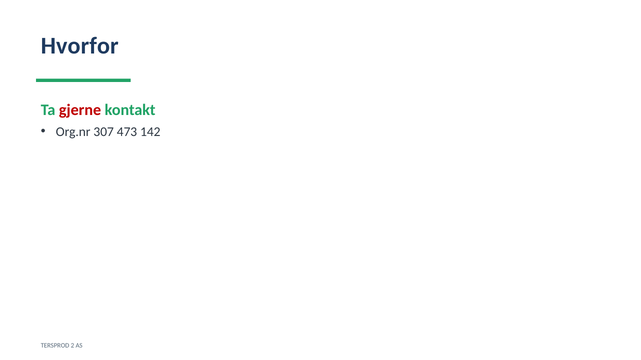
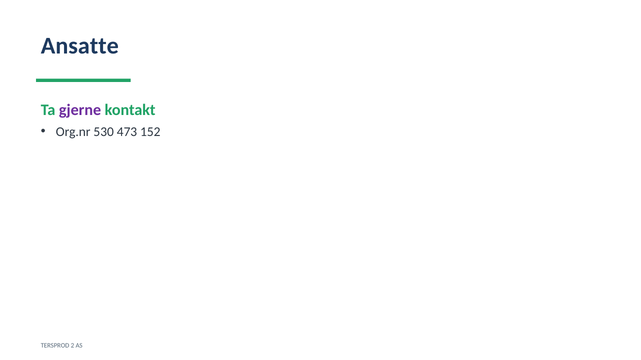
Hvorfor: Hvorfor -> Ansatte (80, 46)
gjerne colour: red -> purple (80, 110)
307: 307 -> 530 (104, 132)
142: 142 -> 152 (150, 132)
